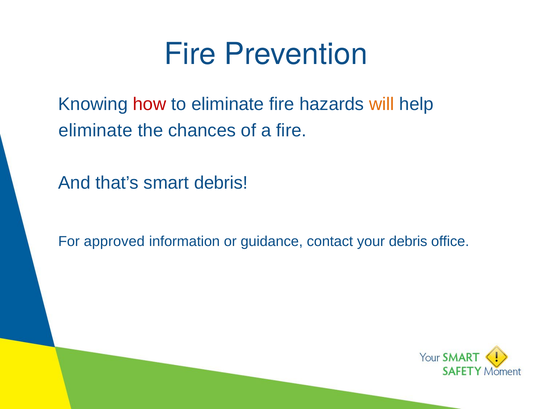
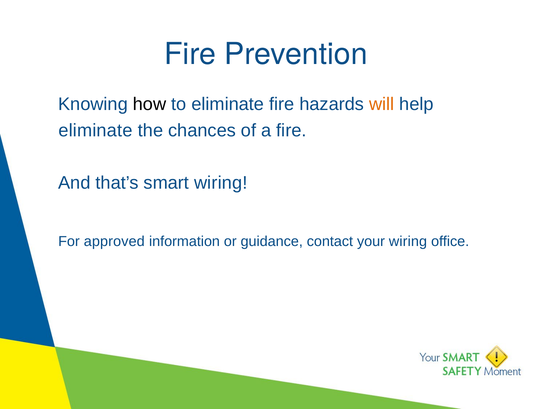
how colour: red -> black (150, 104)
smart debris: debris -> wiring (221, 183)
your debris: debris -> wiring (408, 241)
